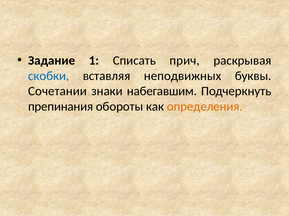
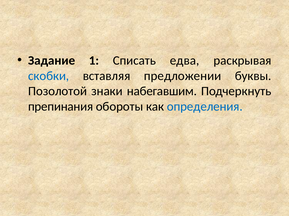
прич: прич -> едва (185, 61)
неподвижных: неподвижных -> предложении (183, 76)
Сочетании: Сочетании -> Позолотой (58, 91)
определения colour: orange -> blue (205, 107)
